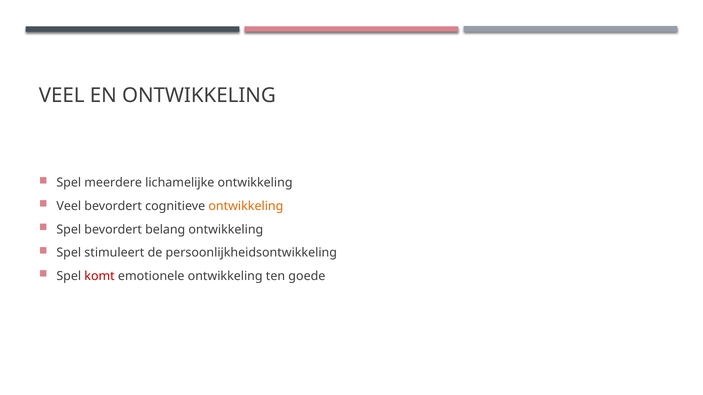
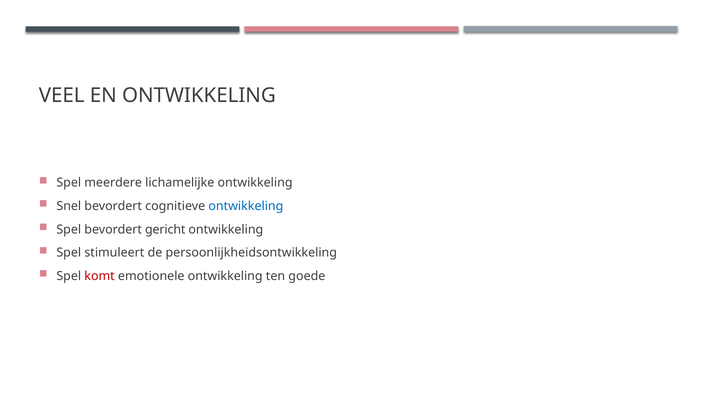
Veel: Veel -> Snel (69, 206)
ontwikkeling colour: orange -> blue (246, 206)
belang: belang -> gericht (165, 230)
